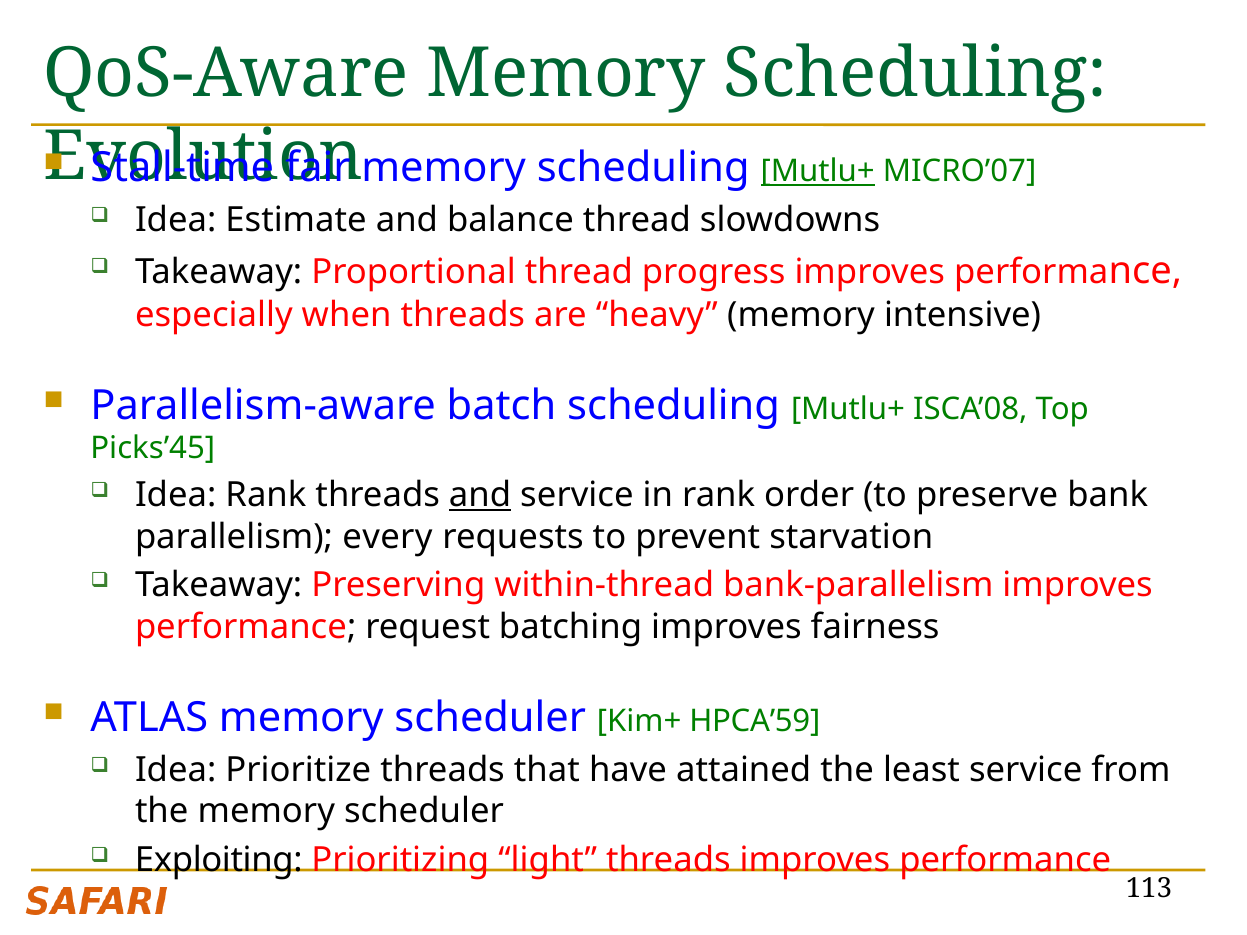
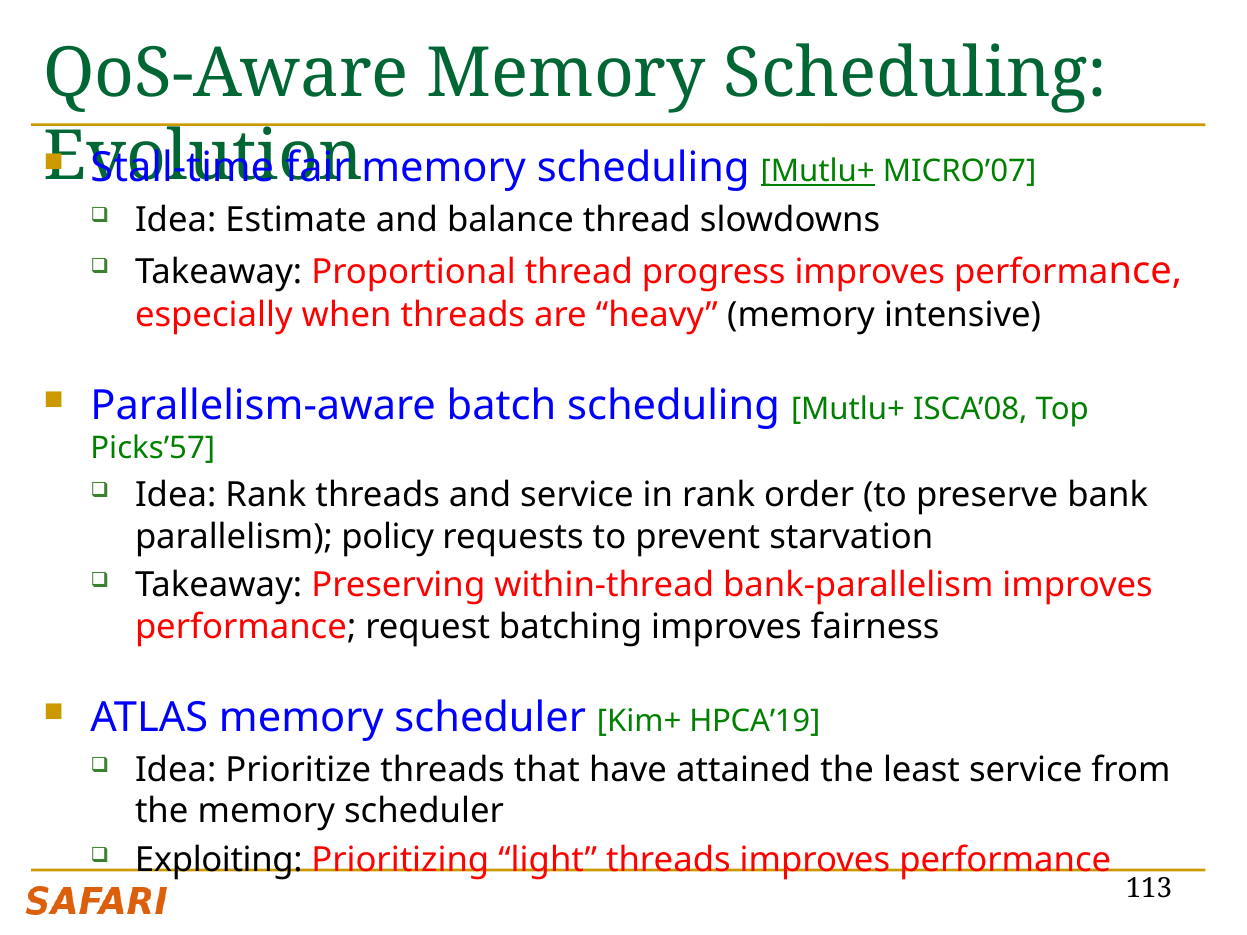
Picks’45: Picks’45 -> Picks’57 (153, 449)
and underline: present -> none (480, 495)
every: every -> policy (388, 537)
HPCA’59: HPCA’59 -> HPCA’19 (755, 721)
